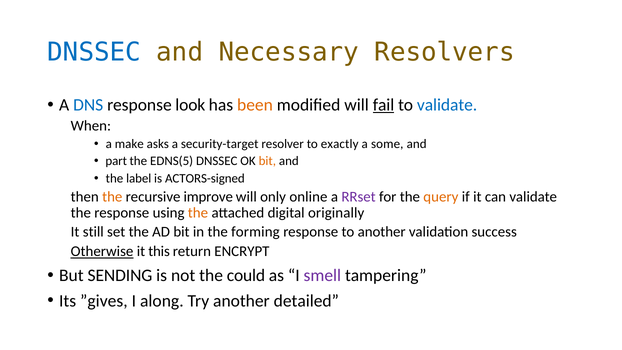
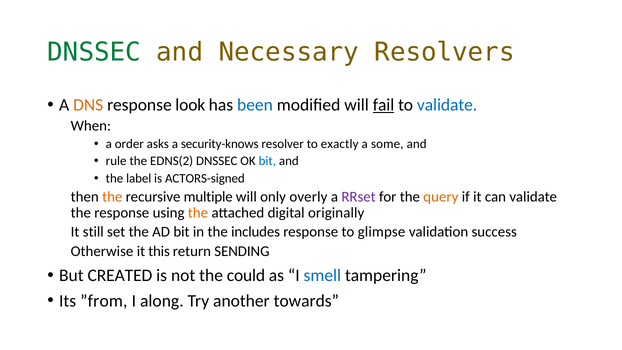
DNSSEC colour: blue -> green (94, 52)
DNS colour: blue -> orange (88, 105)
been colour: orange -> blue (255, 105)
make: make -> order (129, 144)
security-target: security-target -> security-knows (220, 144)
part: part -> rule (116, 161)
EDNS(5: EDNS(5 -> EDNS(2 (172, 161)
bit colour: orange -> blue (267, 161)
improve: improve -> multiple (208, 197)
online: online -> overly (308, 197)
forming: forming -> includes (256, 232)
to another: another -> glimpse (382, 232)
Otherwise underline: present -> none (102, 251)
ENCRYPT: ENCRYPT -> SENDING (242, 251)
SENDING: SENDING -> CREATED (120, 275)
smell colour: purple -> blue (322, 275)
”gives: ”gives -> ”from (104, 301)
detailed: detailed -> towards (306, 301)
